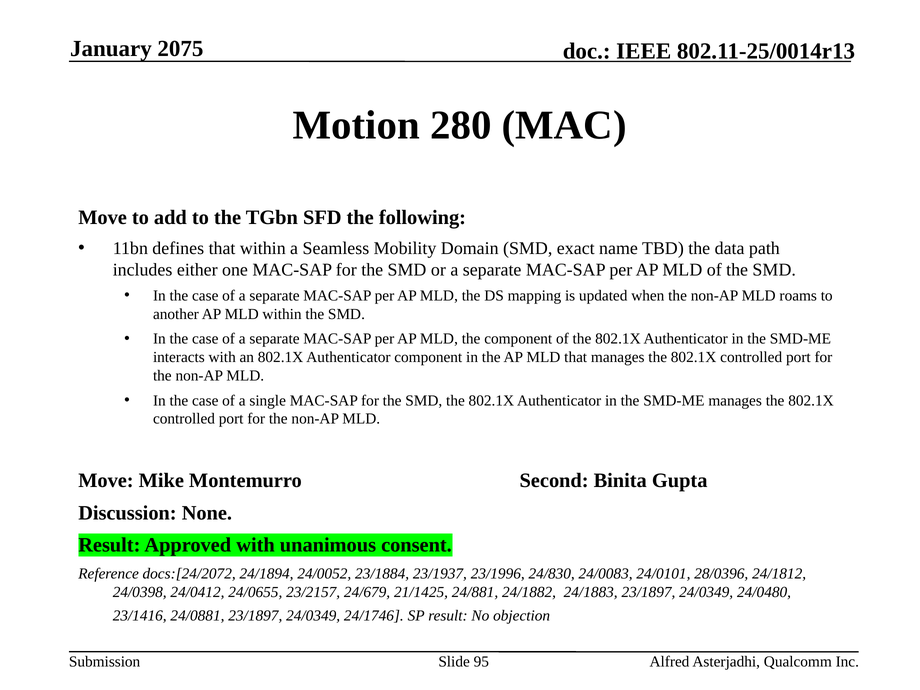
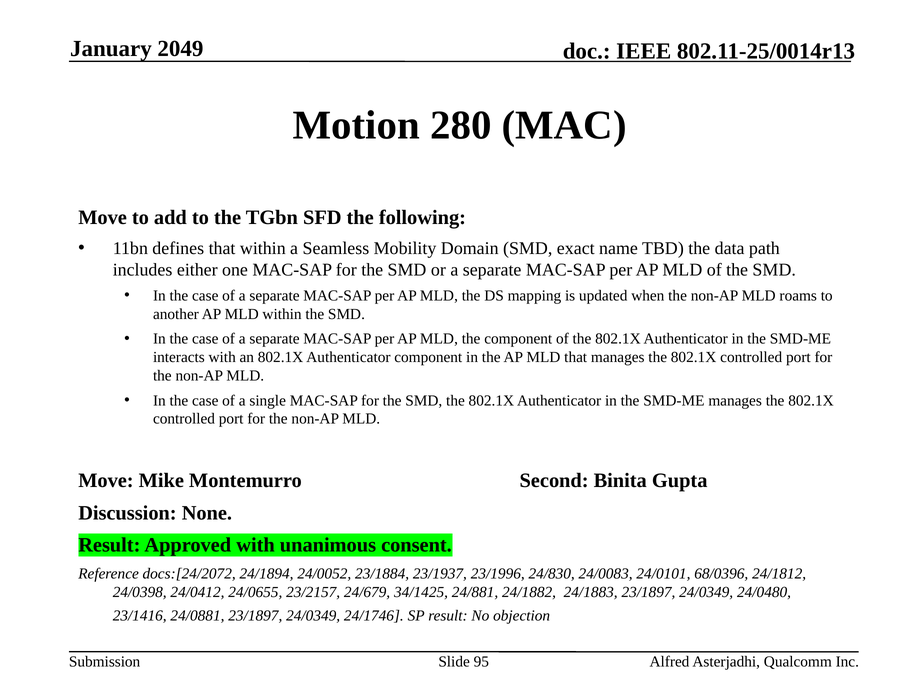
2075: 2075 -> 2049 (180, 49)
28/0396: 28/0396 -> 68/0396 (721, 574)
21/1425: 21/1425 -> 34/1425 (421, 592)
